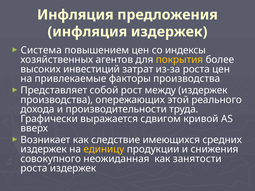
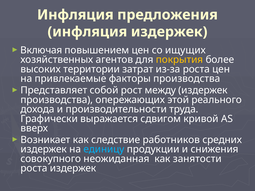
Система: Система -> Включая (41, 50)
индексы: индексы -> ищущих (185, 50)
инвестиций: инвестиций -> территории (92, 69)
имеющихся: имеющихся -> работников (171, 140)
единицу colour: yellow -> light blue (104, 149)
